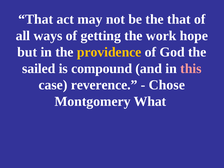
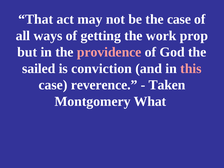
the that: that -> case (179, 19)
hope: hope -> prop (194, 36)
providence colour: yellow -> pink (109, 52)
compound: compound -> conviction (102, 69)
Chose: Chose -> Taken (167, 85)
